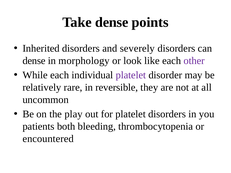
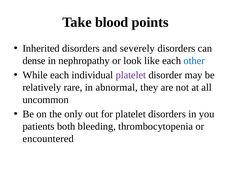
Take dense: dense -> blood (112, 22)
morphology: morphology -> nephropathy (84, 61)
other colour: purple -> blue (194, 61)
reversible: reversible -> abnormal (117, 88)
play: play -> only (74, 114)
